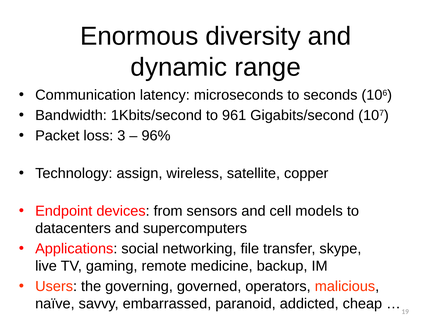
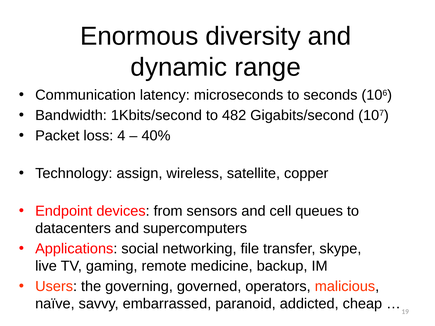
961: 961 -> 482 (234, 116)
3: 3 -> 4 (121, 136)
96%: 96% -> 40% (156, 136)
models: models -> queues (319, 211)
